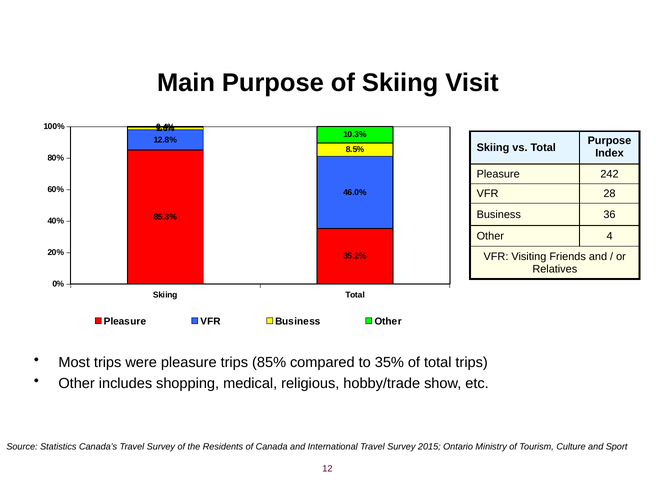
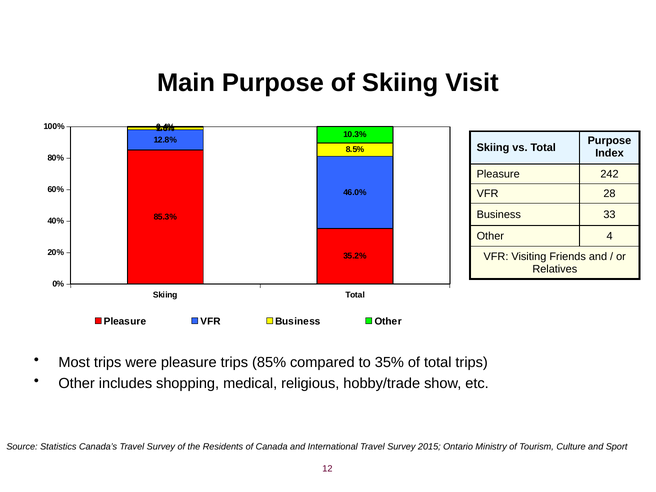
36: 36 -> 33 (610, 215)
